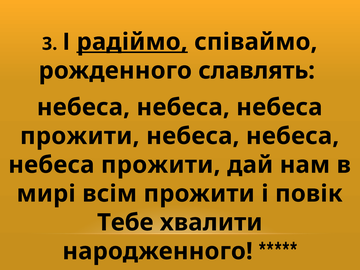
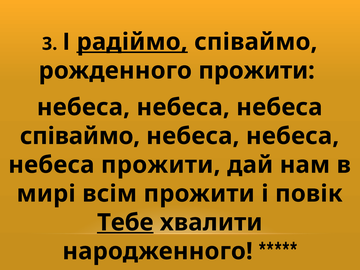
рожденного славлять: славлять -> прожити (257, 71)
прожити: прожити -> співаймо (80, 136)
Тебе underline: none -> present (125, 222)
